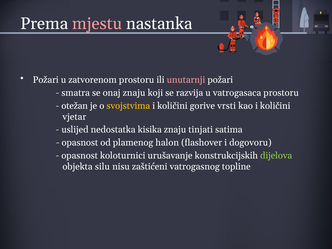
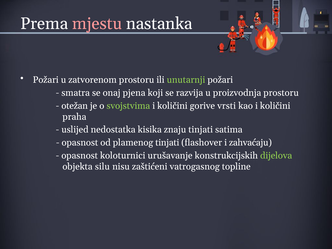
unutarnji colour: pink -> light green (186, 80)
onaj znaju: znaju -> pjena (134, 93)
vatrogasaca: vatrogasaca -> proizvodnja (237, 93)
svojstvima colour: yellow -> light green (128, 106)
vjetar: vjetar -> praha (74, 117)
plamenog halon: halon -> tinjati (167, 143)
dogovoru: dogovoru -> zahvaćaju (250, 143)
